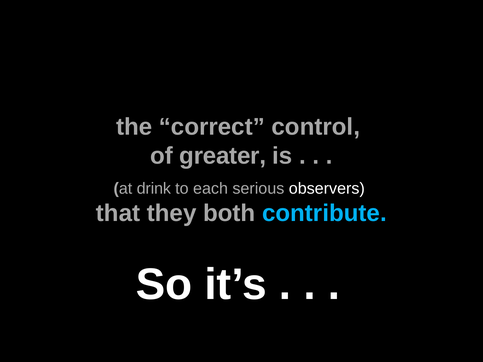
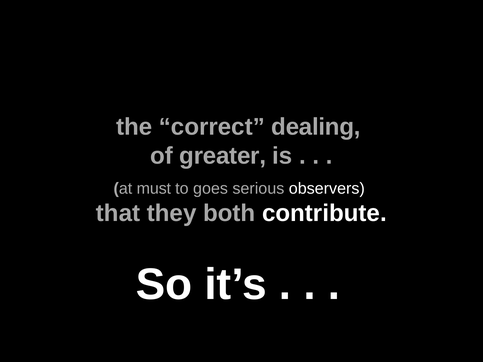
control: control -> dealing (316, 127)
drink: drink -> must (154, 189)
each: each -> goes (211, 189)
contribute colour: light blue -> white (324, 213)
